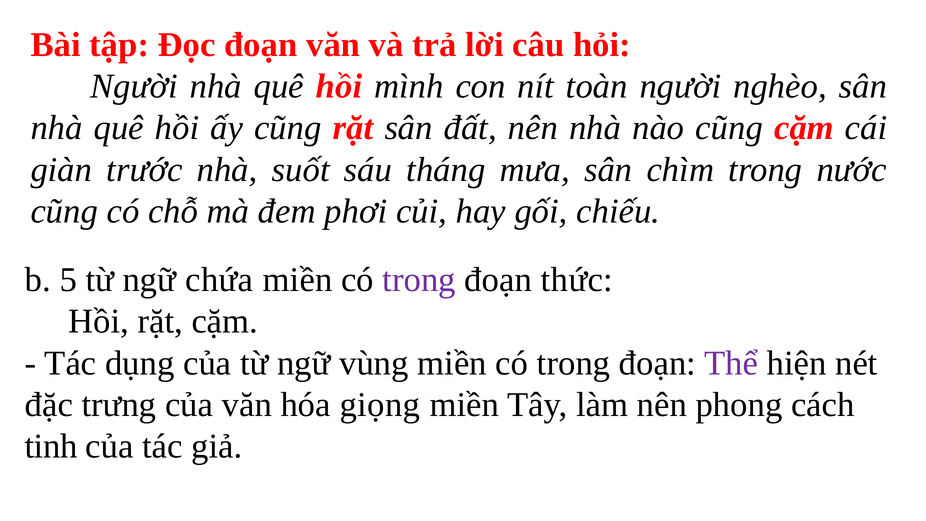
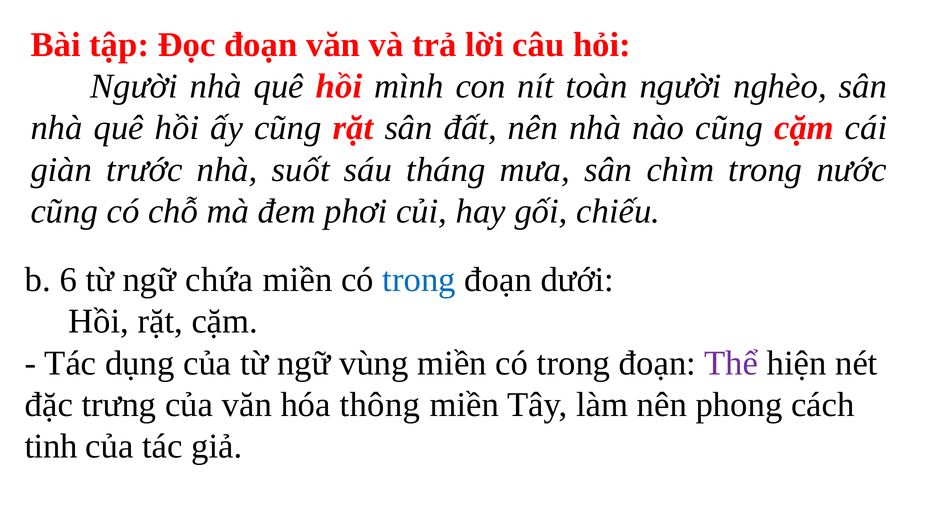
5: 5 -> 6 (68, 280)
trong colour: purple -> blue (419, 280)
thức: thức -> dưới (577, 280)
giọng: giọng -> thông (380, 405)
